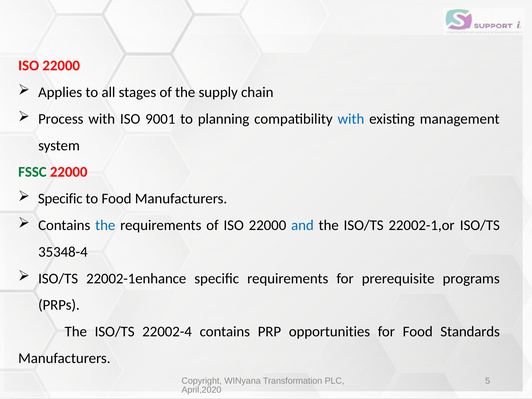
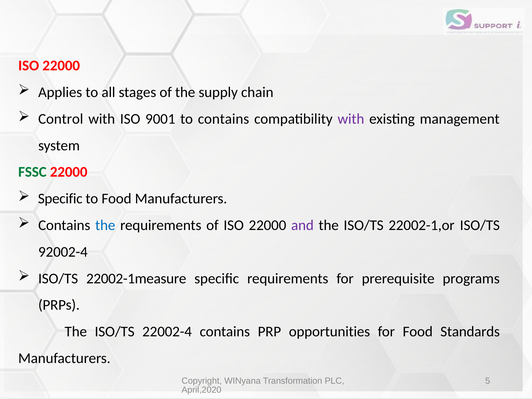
Process: Process -> Control (61, 119)
to planning: planning -> contains (224, 119)
with colour: blue -> purple (351, 119)
and colour: blue -> purple (302, 225)
35348-4: 35348-4 -> 92002-4 (63, 252)
22002-1enhance: 22002-1enhance -> 22002-1measure (136, 279)
